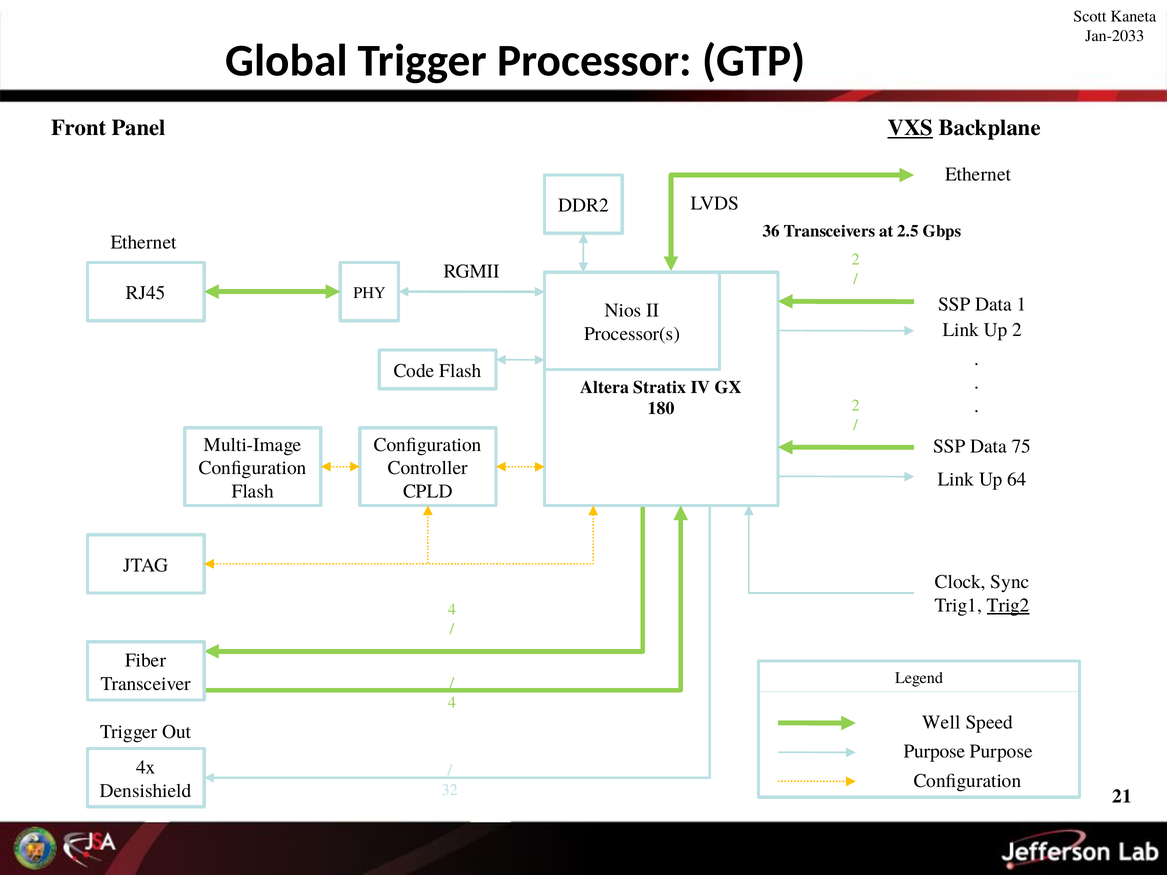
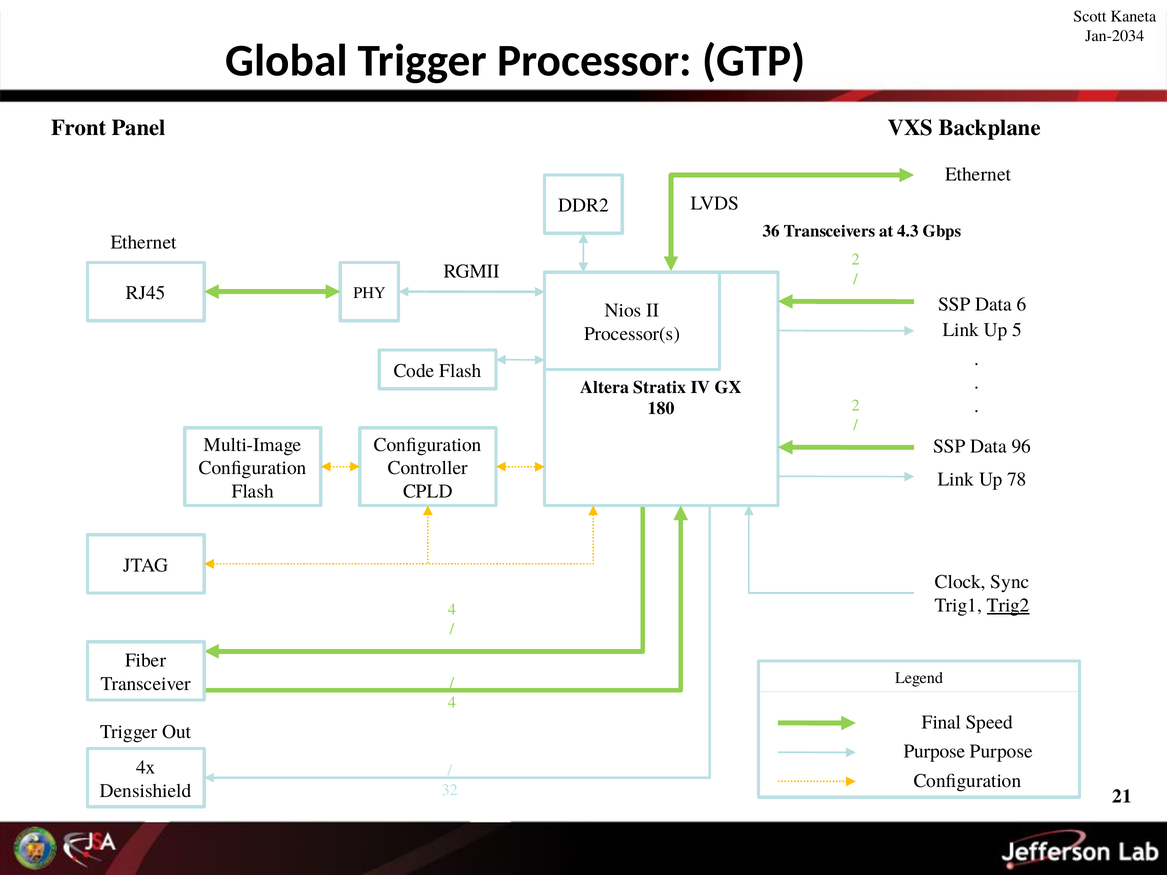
Jan-2033: Jan-2033 -> Jan-2034 (1115, 36)
VXS underline: present -> none (910, 128)
2.5: 2.5 -> 4.3 (908, 231)
1: 1 -> 6 (1022, 304)
Up 2: 2 -> 5 (1017, 330)
75: 75 -> 96 (1021, 447)
64: 64 -> 78 (1017, 479)
Well: Well -> Final (942, 723)
